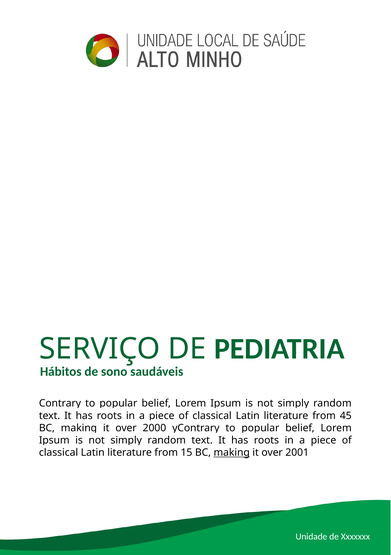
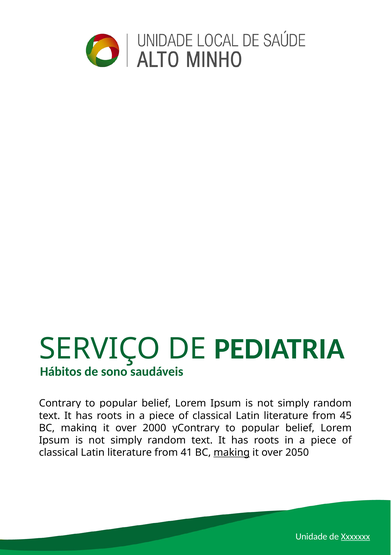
15: 15 -> 41 (186, 452)
2001: 2001 -> 2050 (297, 452)
Xxxxxxx underline: none -> present (355, 536)
